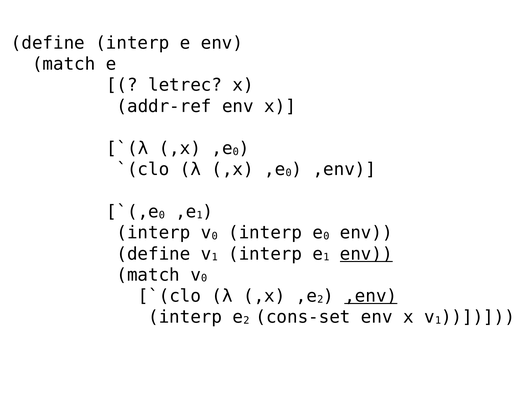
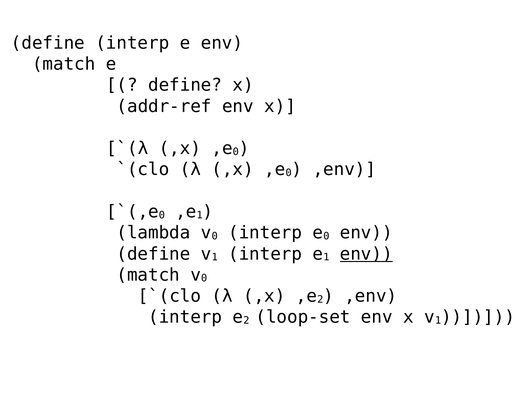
letrec: letrec -> define (185, 85)
interp: interp -> lambda (154, 233)
,env underline: present -> none (371, 296)
cons-set: cons-set -> loop-set (303, 317)
